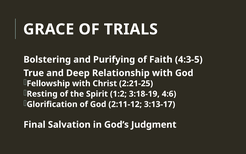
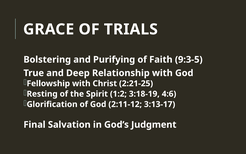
4:3-5: 4:3-5 -> 9:3-5 (189, 59)
